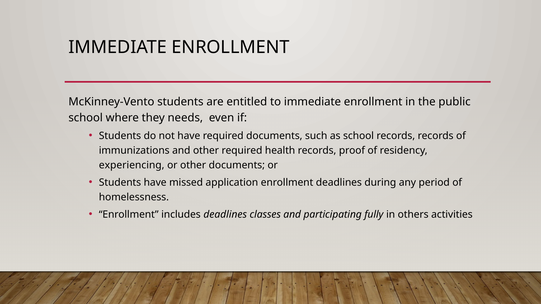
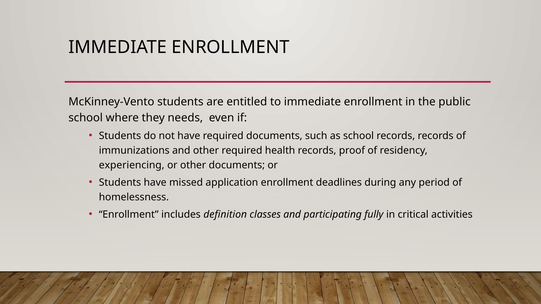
includes deadlines: deadlines -> definition (225, 215)
others: others -> critical (413, 215)
